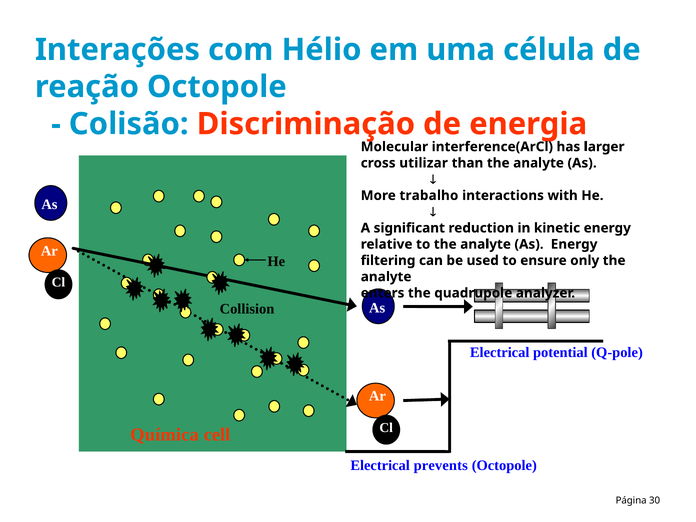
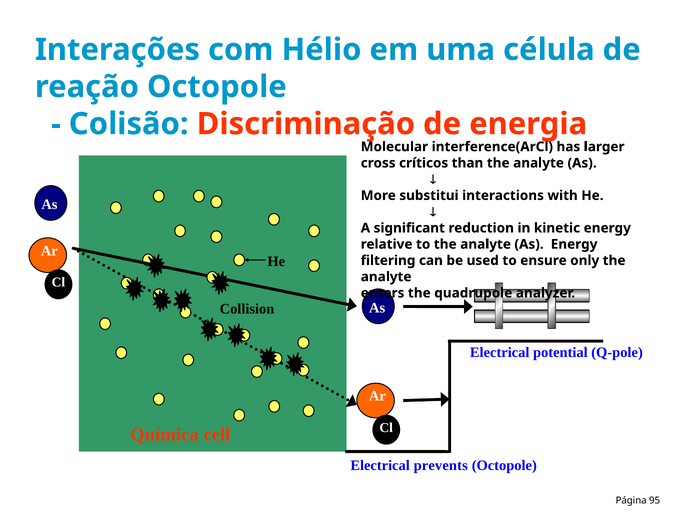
utilizar: utilizar -> críticos (424, 163)
trabalho: trabalho -> substitui (429, 196)
30: 30 -> 95 (655, 501)
